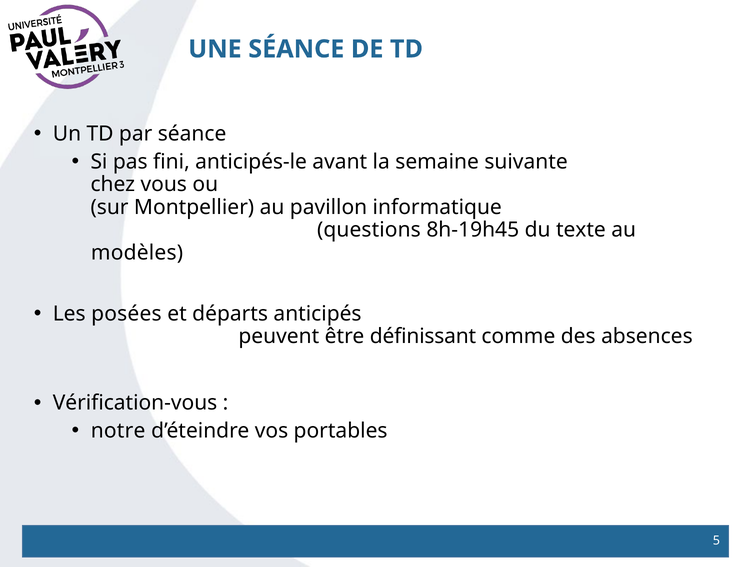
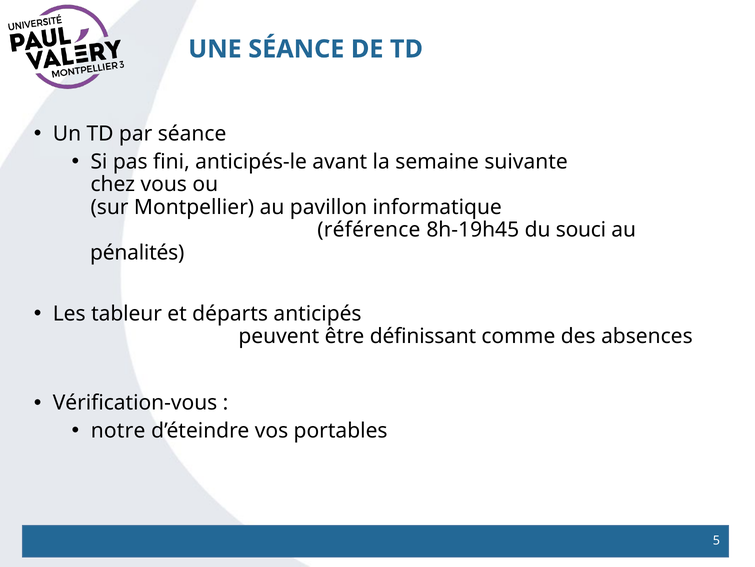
questions: questions -> référence (369, 230)
texte: texte -> souci (581, 230)
modèles: modèles -> pénalités (137, 252)
posées: posées -> tableur (127, 313)
